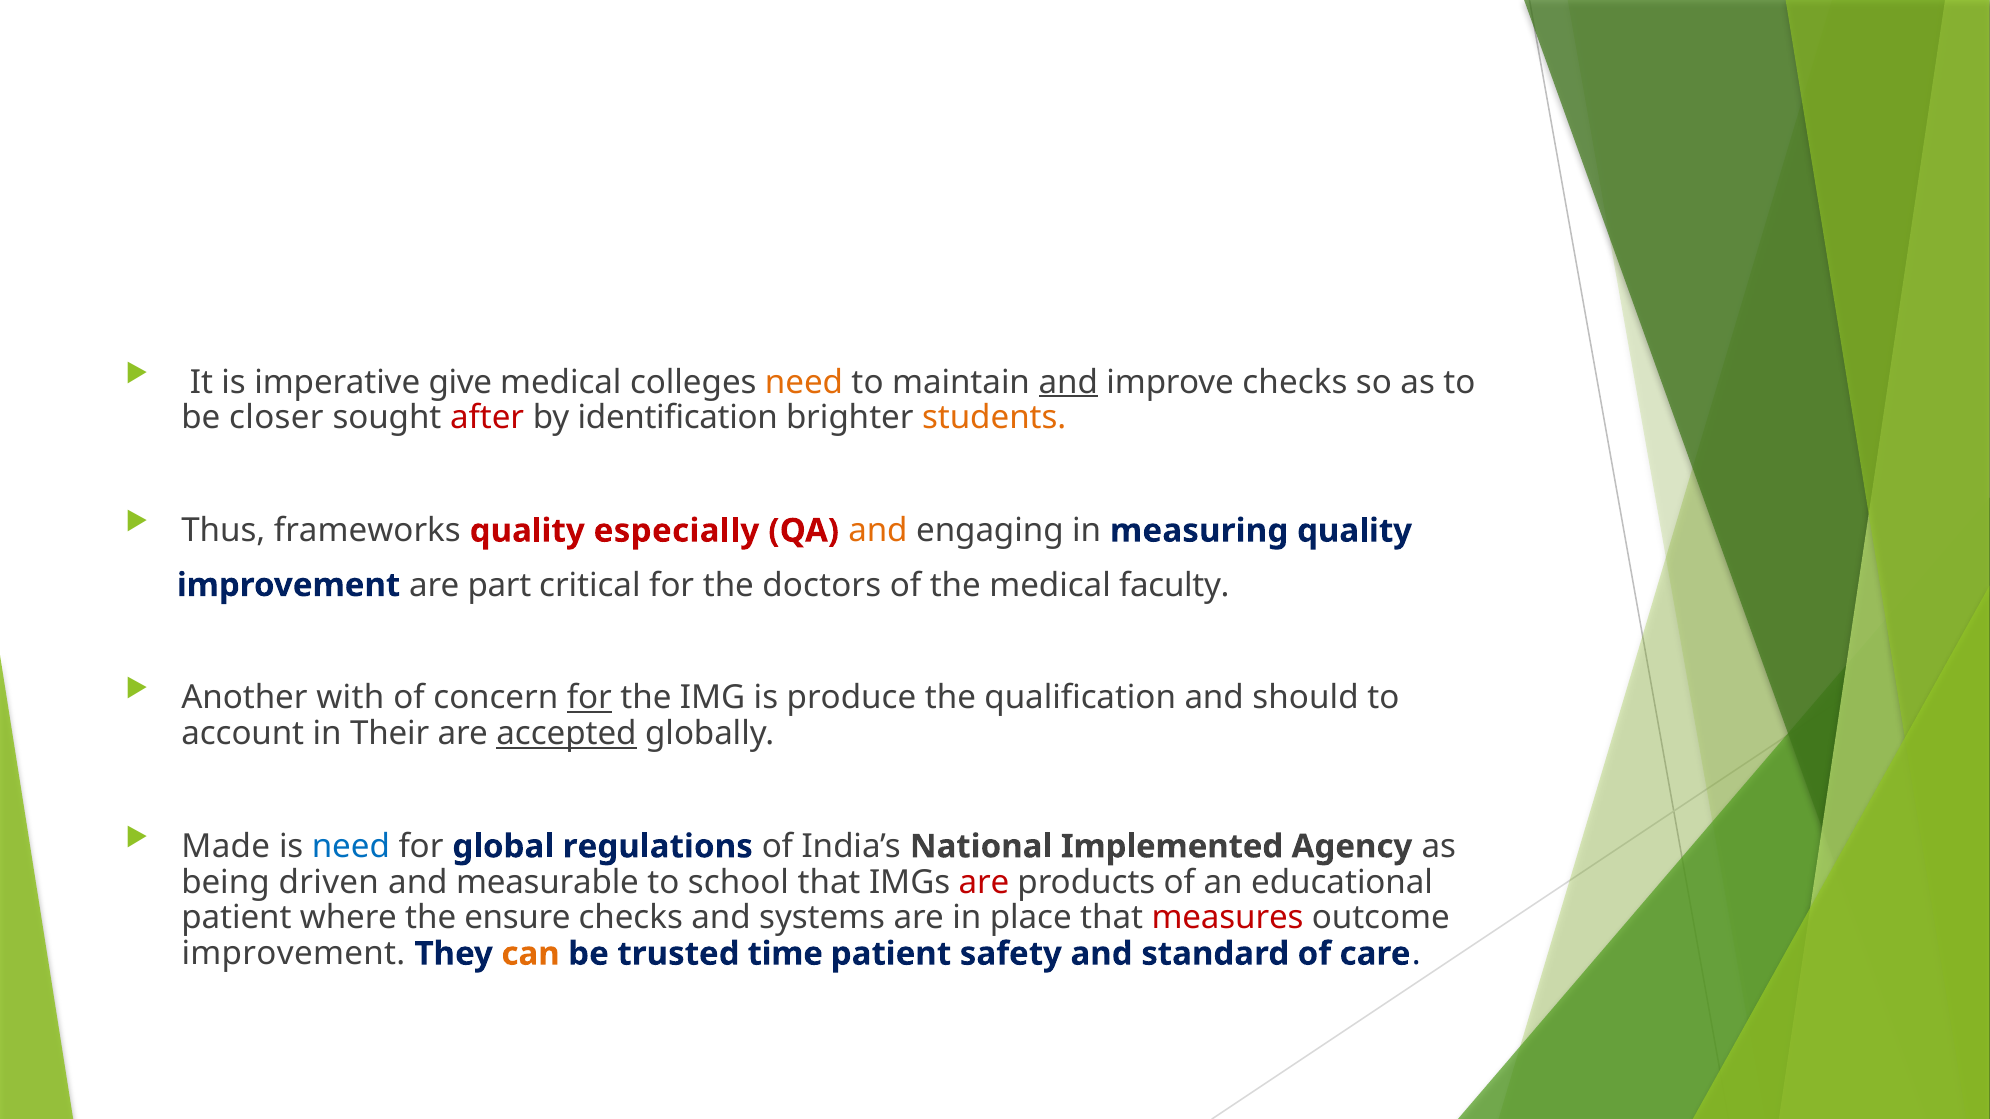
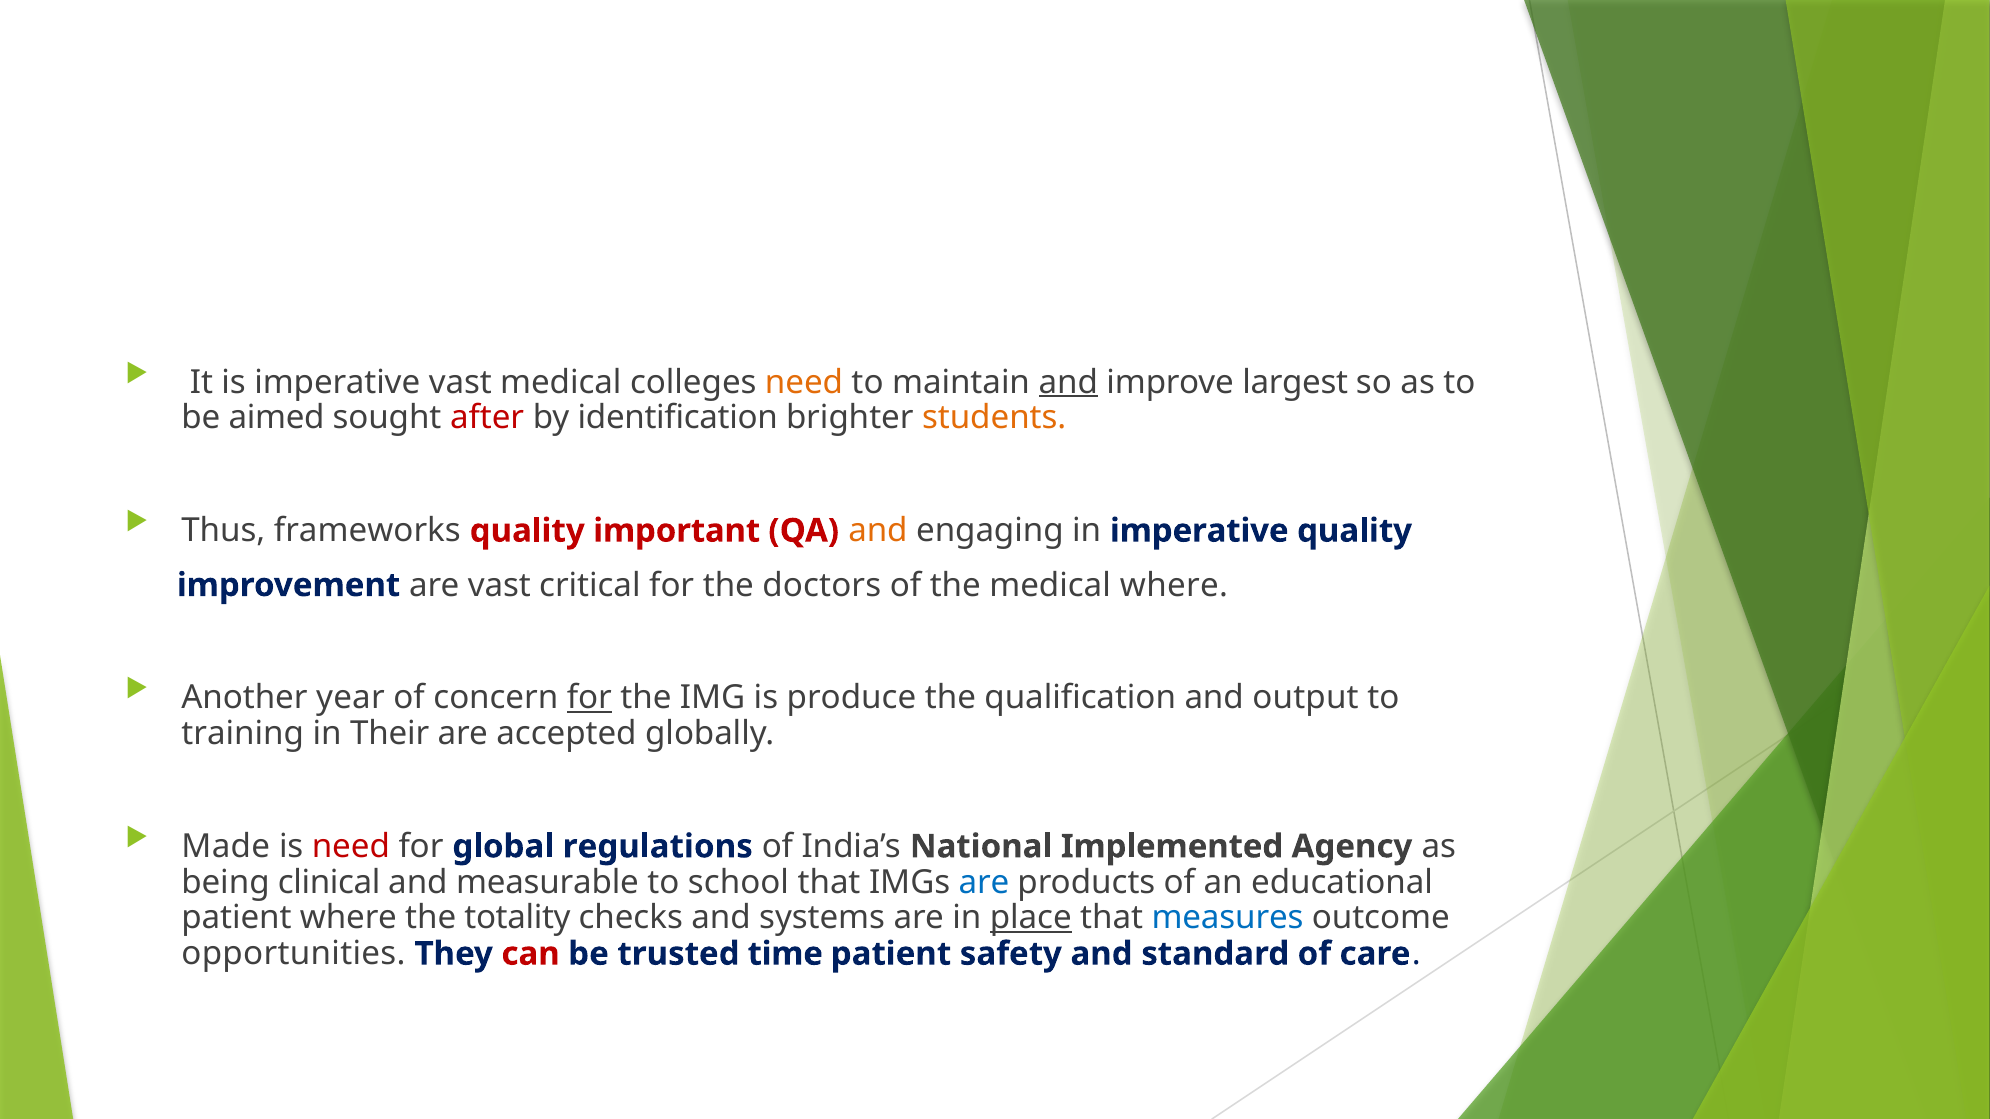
imperative give: give -> vast (460, 382)
improve checks: checks -> largest (1295, 382)
closer: closer -> aimed (277, 418)
especially: especially -> important (677, 531)
in measuring: measuring -> imperative (1199, 531)
are part: part -> vast (499, 585)
medical faculty: faculty -> where (1174, 585)
with: with -> year (350, 698)
should: should -> output (1306, 698)
account: account -> training (243, 734)
accepted underline: present -> none (567, 734)
need colour: blue -> red (351, 847)
driven: driven -> clinical (329, 883)
are colour: red -> blue (984, 883)
ensure: ensure -> totality (517, 918)
place underline: none -> present (1031, 918)
measures colour: red -> blue (1228, 918)
improvement: improvement -> opportunities (293, 954)
can colour: orange -> red (531, 954)
